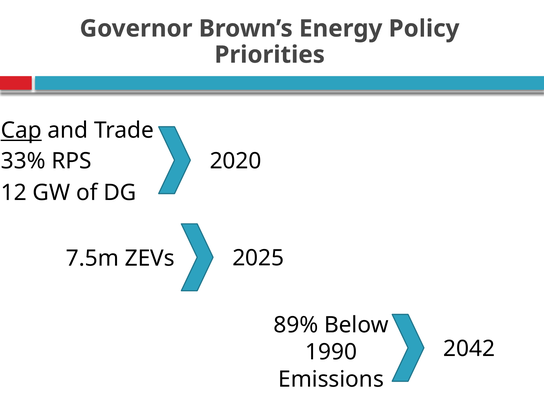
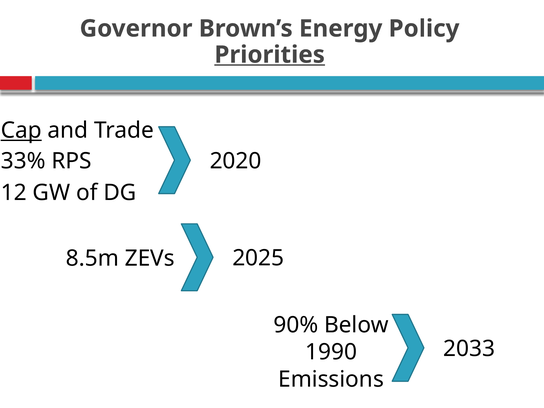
Priorities underline: none -> present (270, 55)
7.5m: 7.5m -> 8.5m (92, 258)
89%: 89% -> 90% (296, 325)
2042: 2042 -> 2033 (469, 349)
